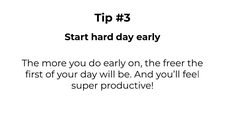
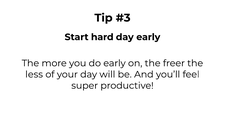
first: first -> less (34, 75)
